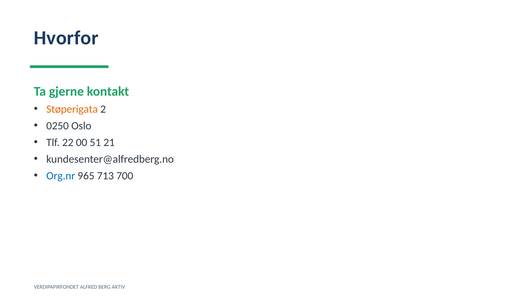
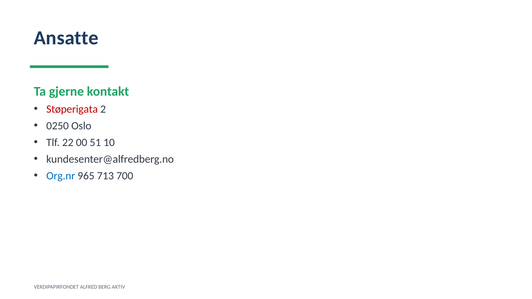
Hvorfor: Hvorfor -> Ansatte (66, 38)
Støperigata colour: orange -> red (72, 109)
21: 21 -> 10 (109, 143)
